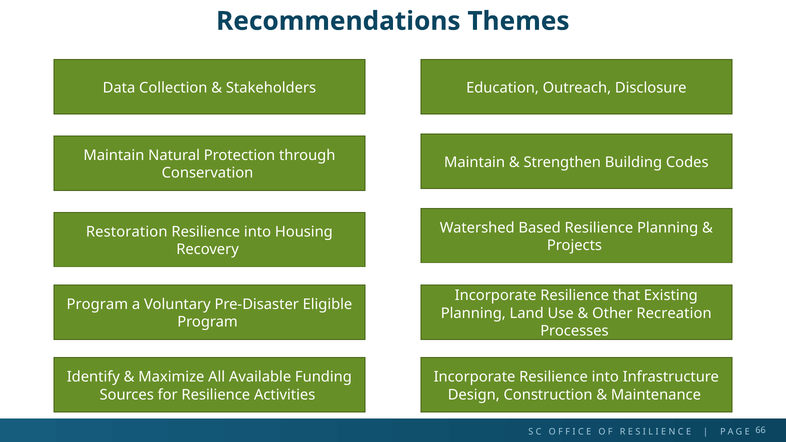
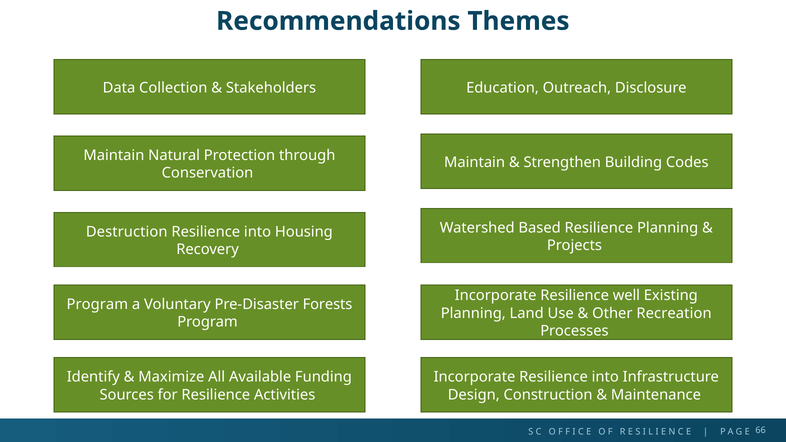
Restoration: Restoration -> Destruction (127, 232)
that: that -> well (626, 296)
Eligible: Eligible -> Forests (328, 305)
